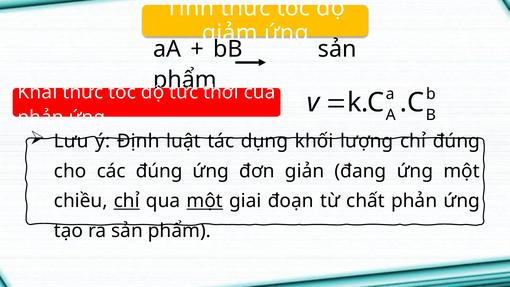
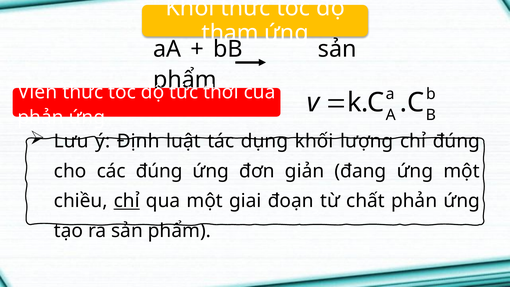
Tinh: Tinh -> Khối (190, 8)
giảm: giảm -> tham (230, 33)
Khái: Khái -> Viên (37, 92)
một underline: present -> none (205, 201)
